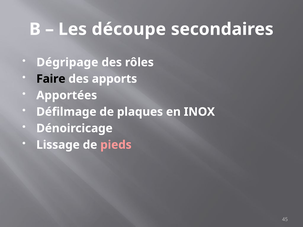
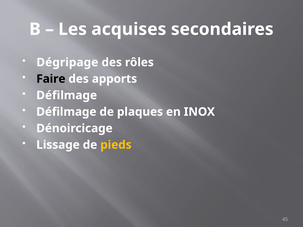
découpe: découpe -> acquises (129, 29)
Apportées: Apportées -> Défilmage (67, 95)
pieds colour: pink -> yellow (116, 145)
